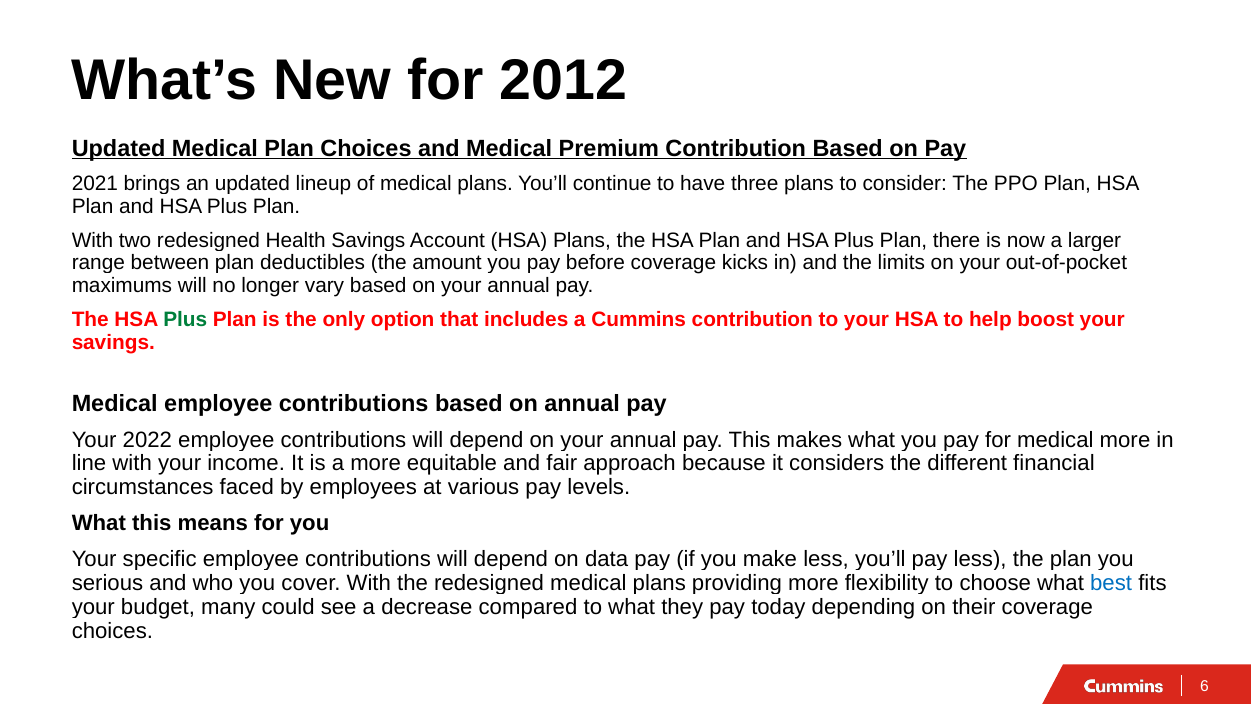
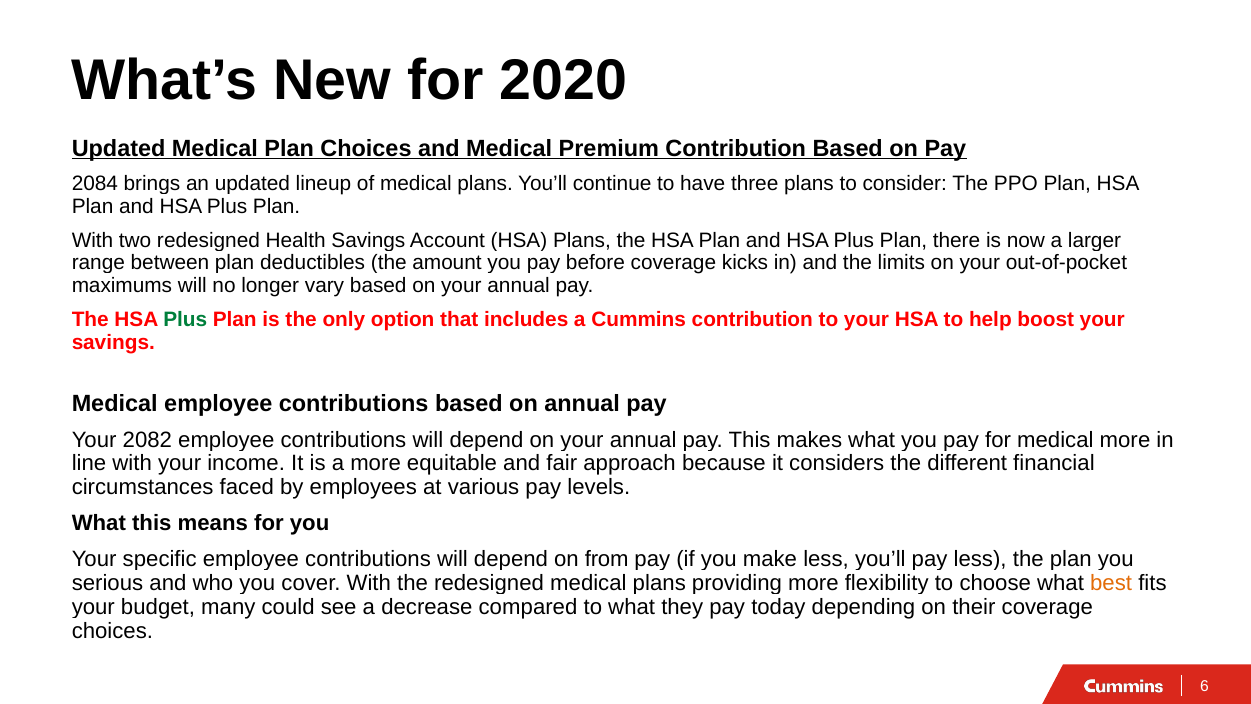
2012: 2012 -> 2020 (563, 81)
2021: 2021 -> 2084 (95, 184)
2022: 2022 -> 2082 (147, 440)
data: data -> from (607, 559)
best colour: blue -> orange (1111, 583)
